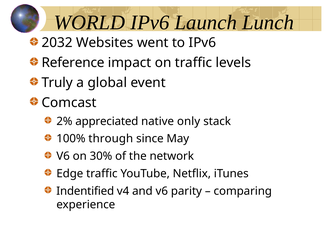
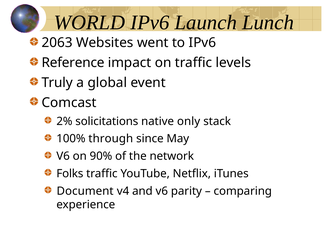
2032: 2032 -> 2063 (57, 43)
appreciated: appreciated -> solicitations (107, 121)
30%: 30% -> 90% (101, 156)
Edge: Edge -> Folks (70, 174)
Indentified: Indentified -> Document (85, 191)
